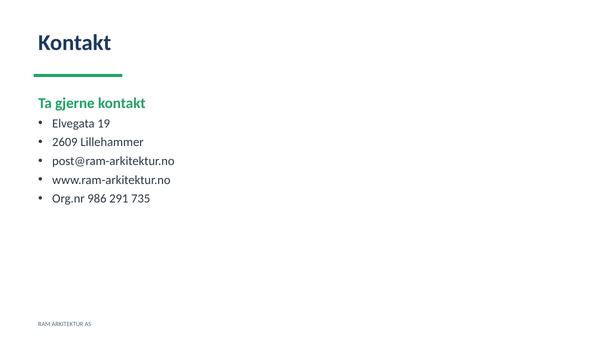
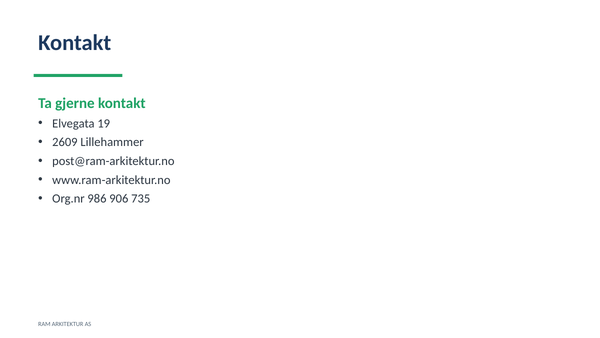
291: 291 -> 906 (119, 198)
